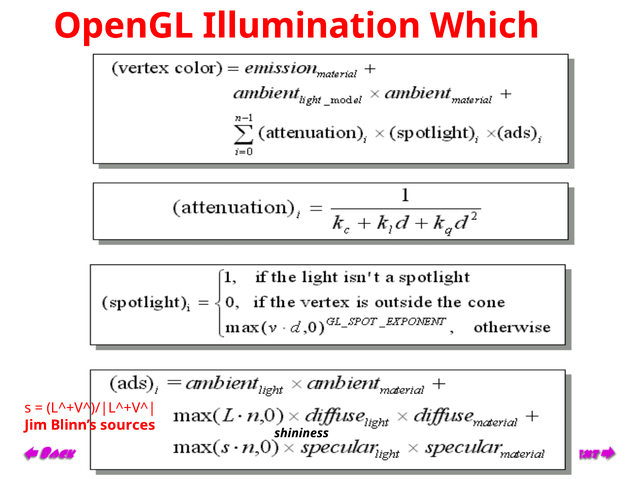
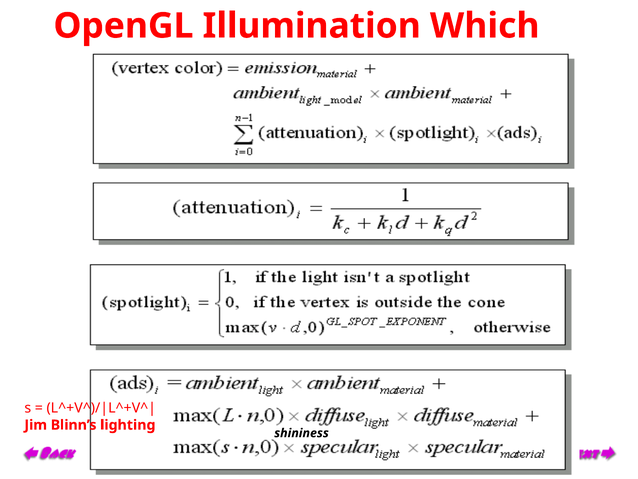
sources: sources -> lighting (128, 425)
